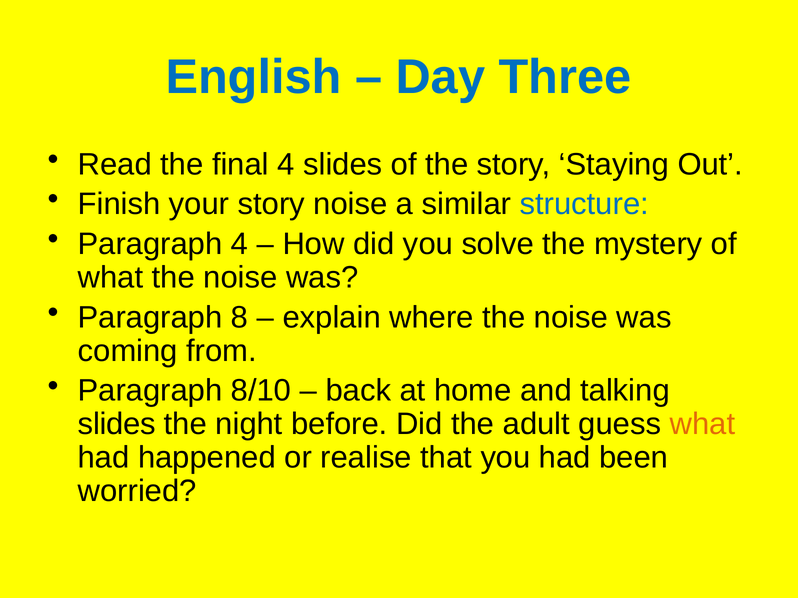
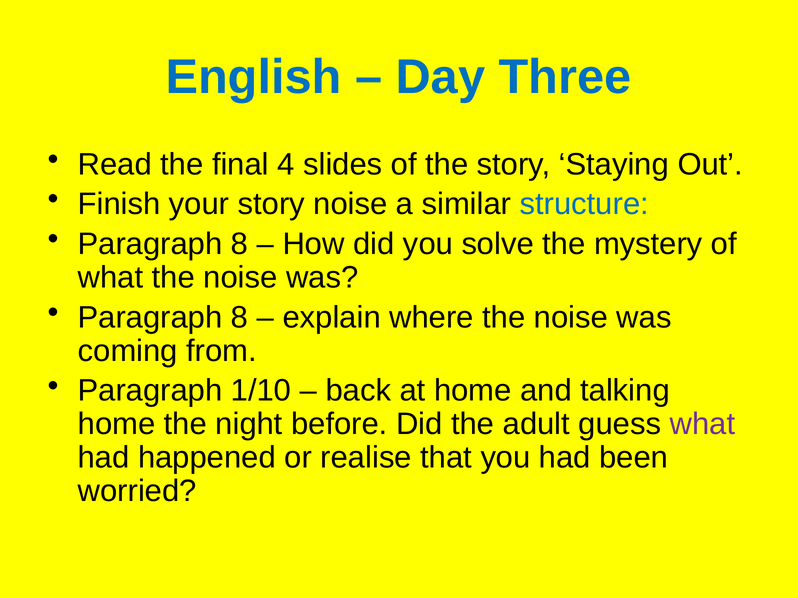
4: 4 -> 8 (240, 244)
8/10: 8/10 -> 1/10 (261, 391)
slides: slides -> home (117, 425)
what colour: orange -> purple (702, 425)
